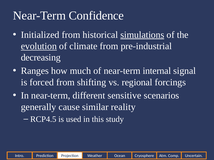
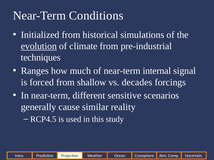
Confidence: Confidence -> Conditions (96, 16)
simulations underline: present -> none (142, 35)
decreasing: decreasing -> techniques (41, 58)
shifting: shifting -> shallow (92, 82)
regional: regional -> decades (137, 82)
